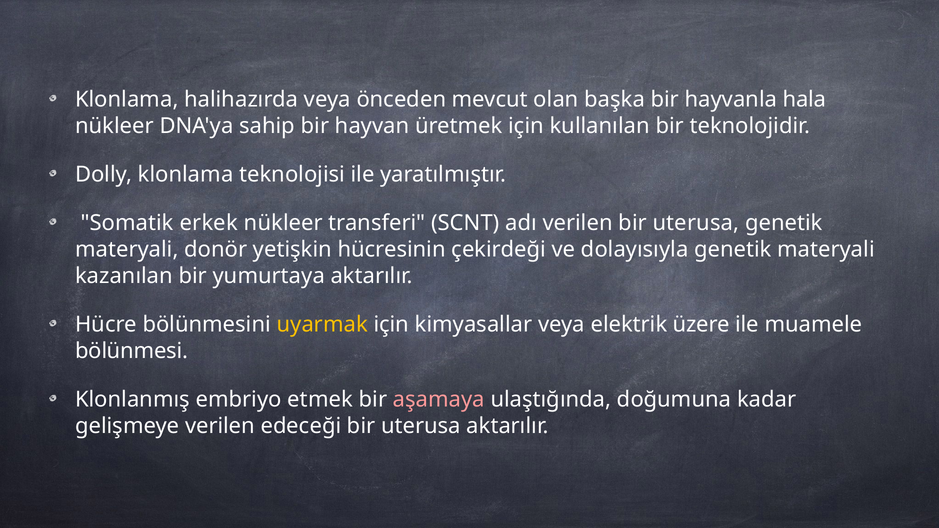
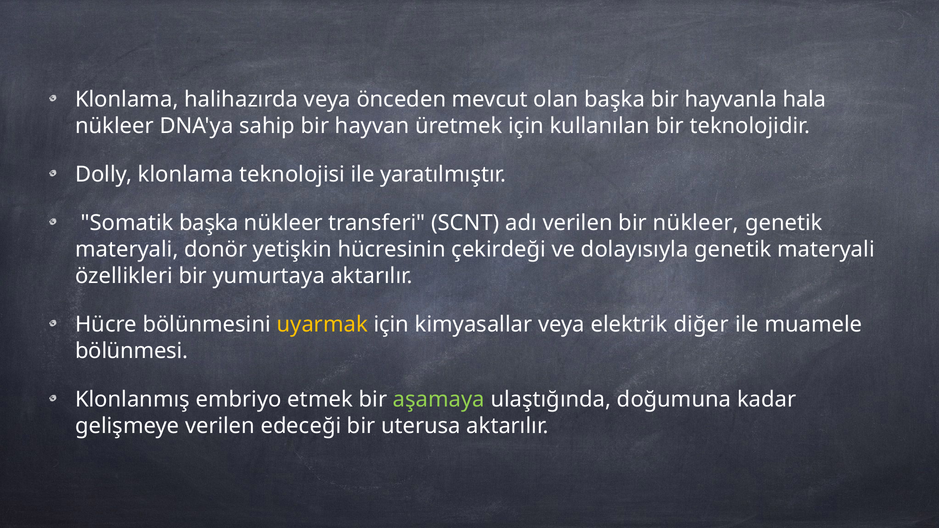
Somatik erkek: erkek -> başka (209, 223)
verilen bir uterusa: uterusa -> nükleer (696, 223)
kazanılan: kazanılan -> özellikleri (124, 276)
üzere: üzere -> diğer (701, 325)
aşamaya colour: pink -> light green (439, 400)
